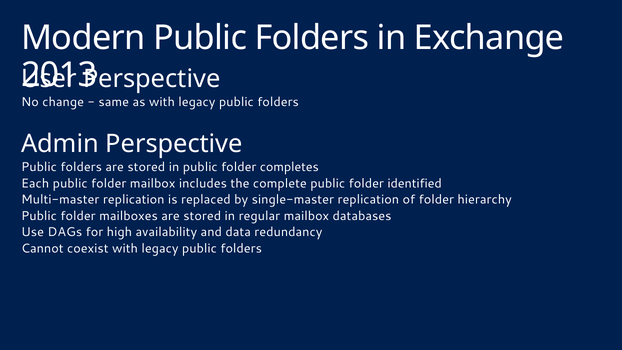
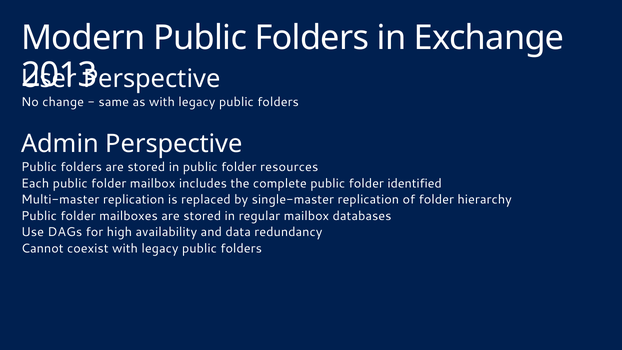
completes: completes -> resources (289, 167)
